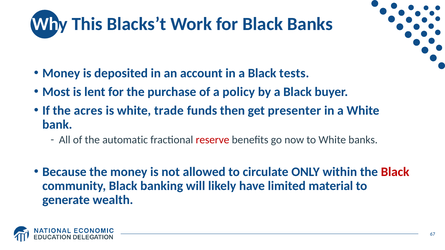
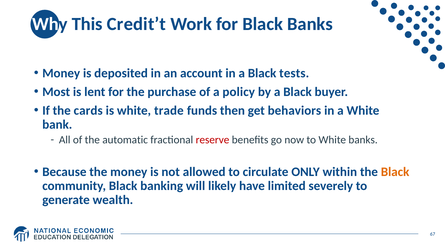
Blacks’t: Blacks’t -> Credit’t (136, 24)
acres: acres -> cards (88, 111)
presenter: presenter -> behaviors (294, 111)
Black colour: red -> orange (395, 172)
material: material -> severely (331, 186)
